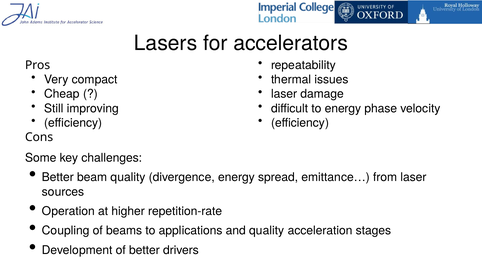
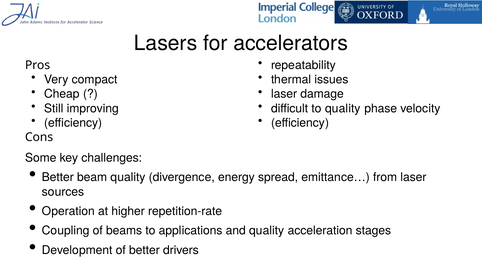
to energy: energy -> quality (343, 108)
